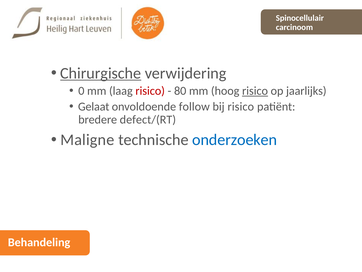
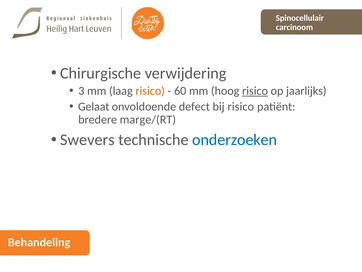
Chirurgische underline: present -> none (101, 73)
0: 0 -> 3 (81, 91)
risico colour: red -> orange (150, 91)
80: 80 -> 60 (180, 91)
follow: follow -> defect (194, 106)
defect/(RT: defect/(RT -> marge/(RT (148, 119)
Maligne: Maligne -> Swevers (87, 140)
